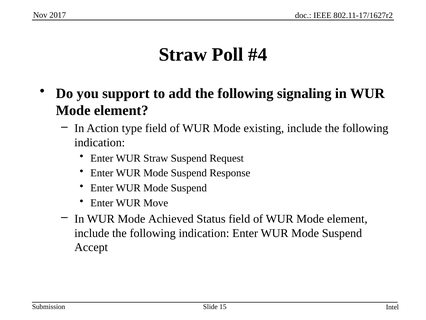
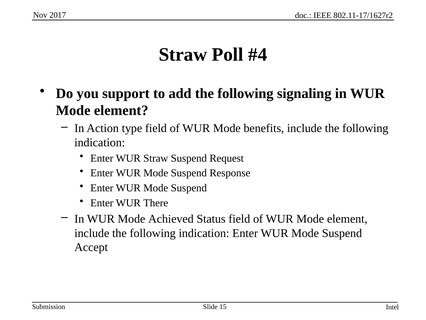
existing: existing -> benefits (264, 128)
Move: Move -> There (156, 203)
